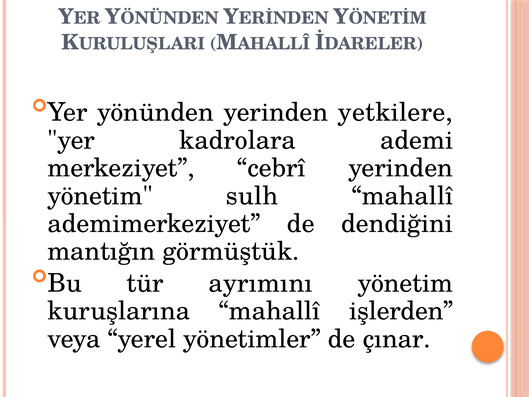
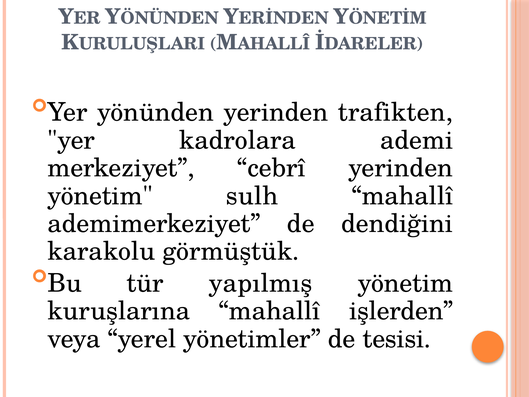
yetkilere: yetkilere -> trafikten (395, 112)
mantığın: mantığın -> karakolu (101, 251)
ayrımını: ayrımını -> yapılmış (261, 283)
çınar: çınar -> tesisi (397, 339)
